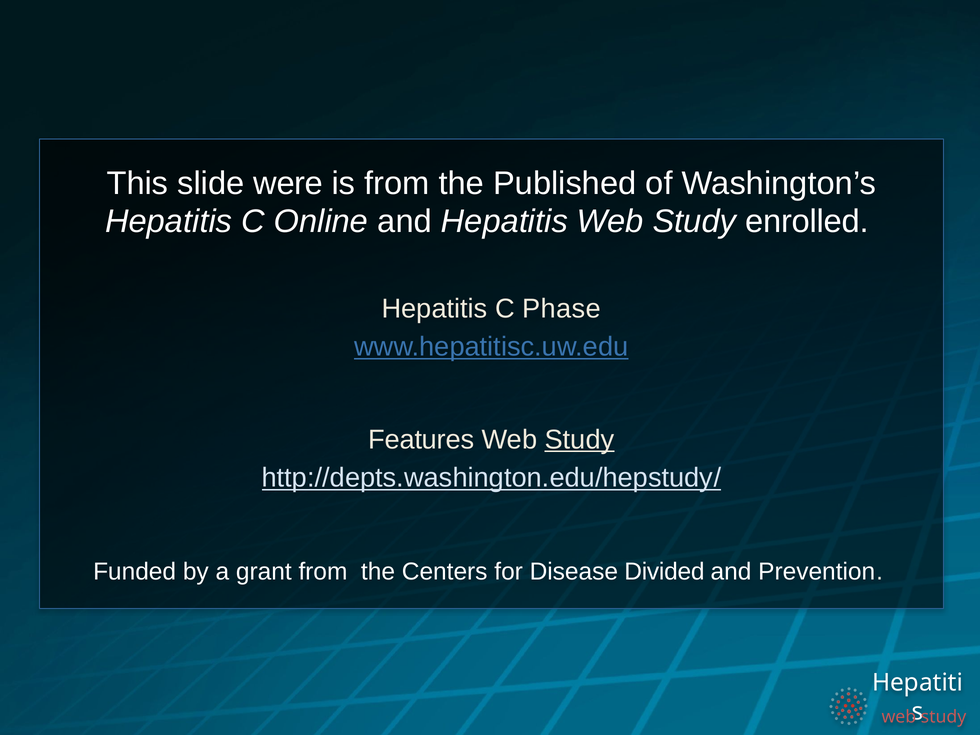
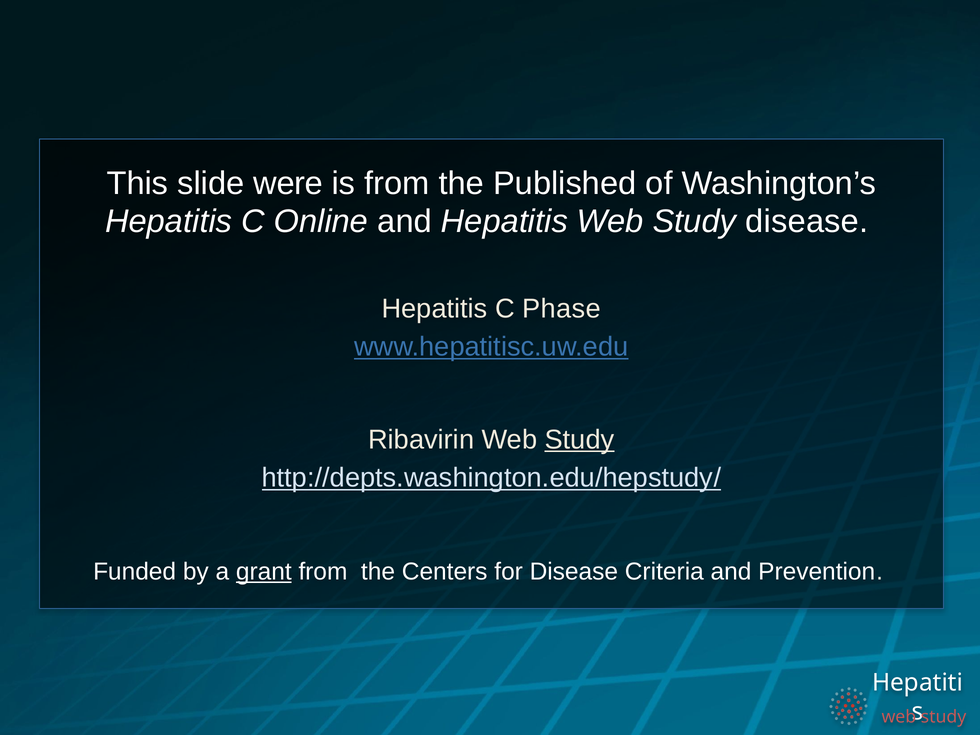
Study enrolled: enrolled -> disease (807, 222)
Features: Features -> Ribavirin (421, 440)
grant underline: none -> present (264, 572)
Divided: Divided -> Criteria (664, 572)
